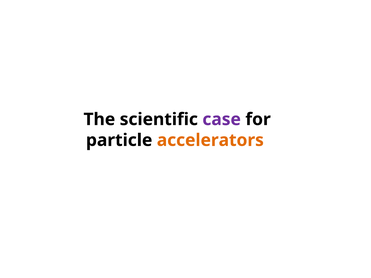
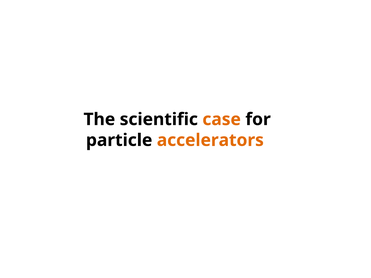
case colour: purple -> orange (222, 119)
